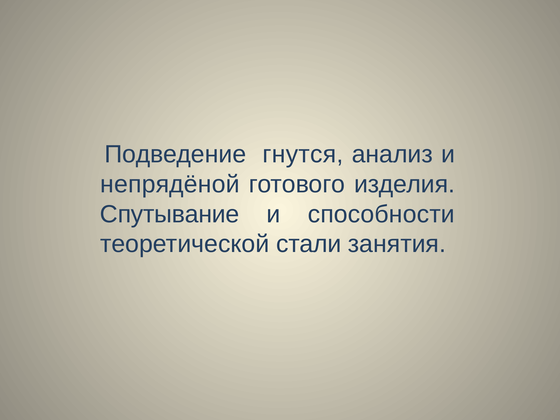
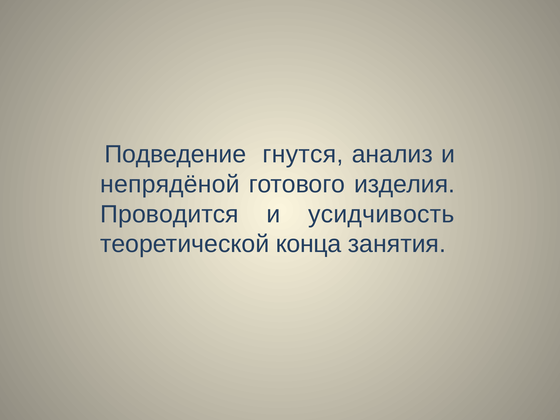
Спутывание: Спутывание -> Проводится (170, 214)
способности: способности -> усидчивость (381, 214)
стали: стали -> конца (309, 244)
